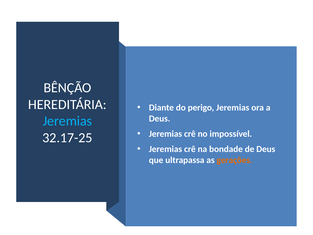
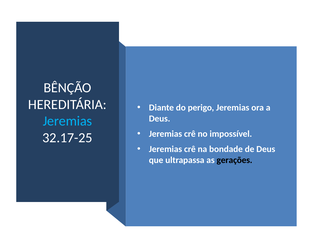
gerações colour: orange -> black (234, 160)
